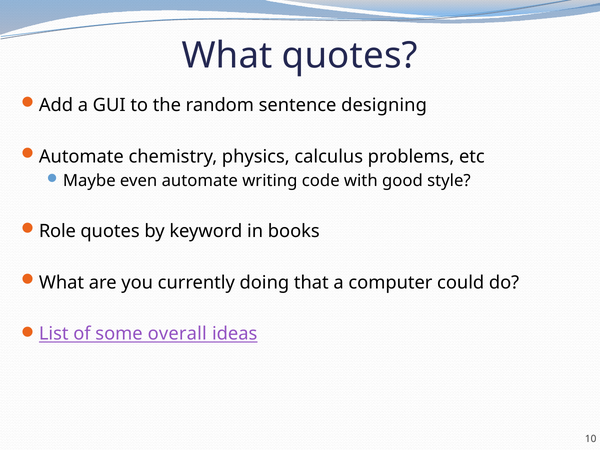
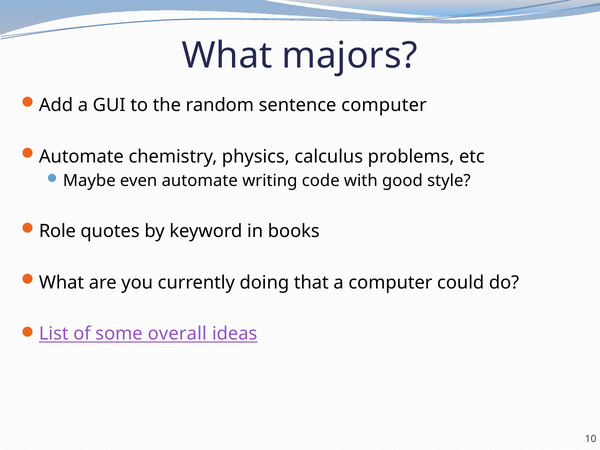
What quotes: quotes -> majors (350, 56)
sentence designing: designing -> computer (384, 105)
